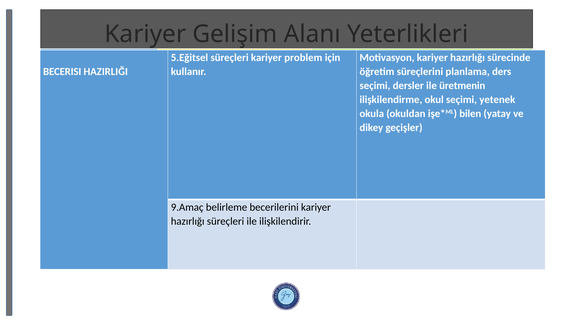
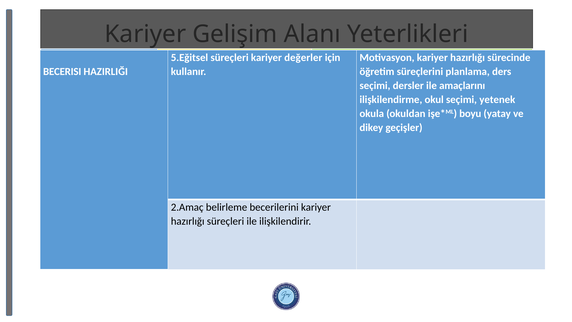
problem: problem -> değerler (303, 57)
üretmenin: üretmenin -> amaçlarını (462, 86)
bilen: bilen -> boyu (470, 114)
9.Amaç: 9.Amaç -> 2.Amaç (187, 207)
